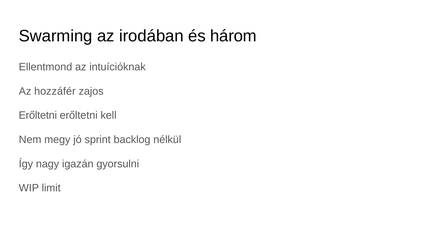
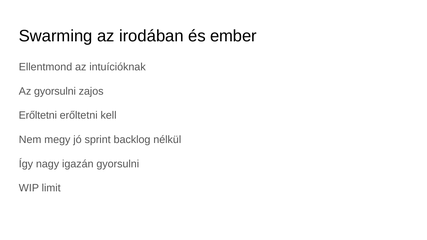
három: három -> ember (233, 36)
Az hozzáfér: hozzáfér -> gyorsulni (55, 91)
